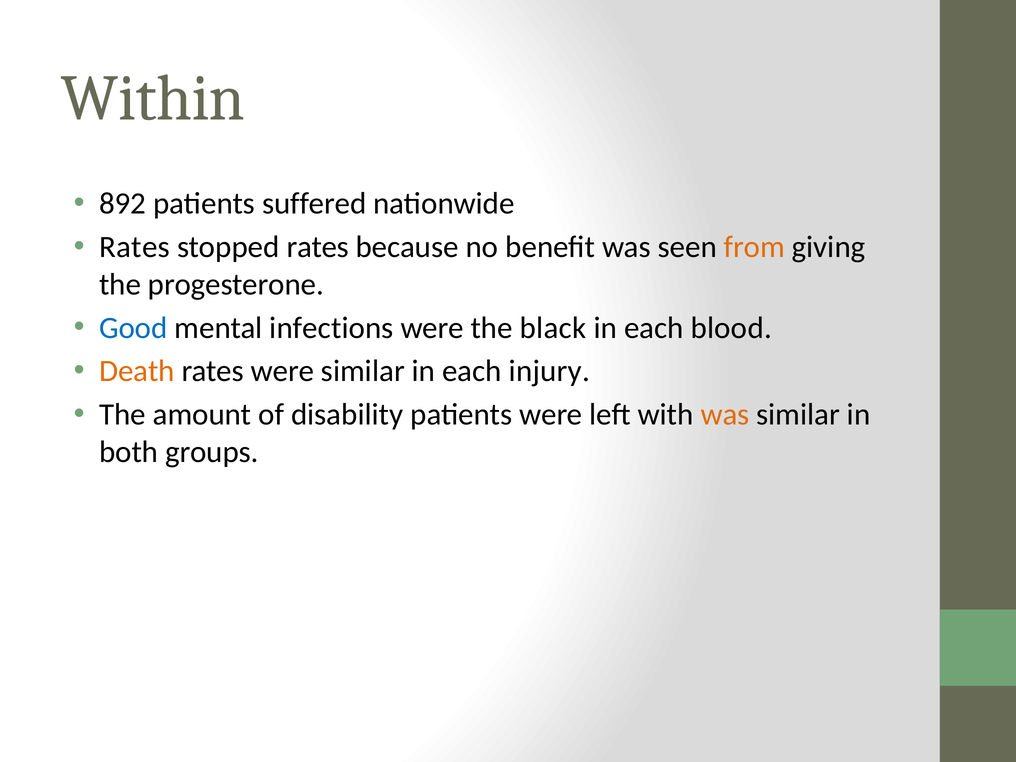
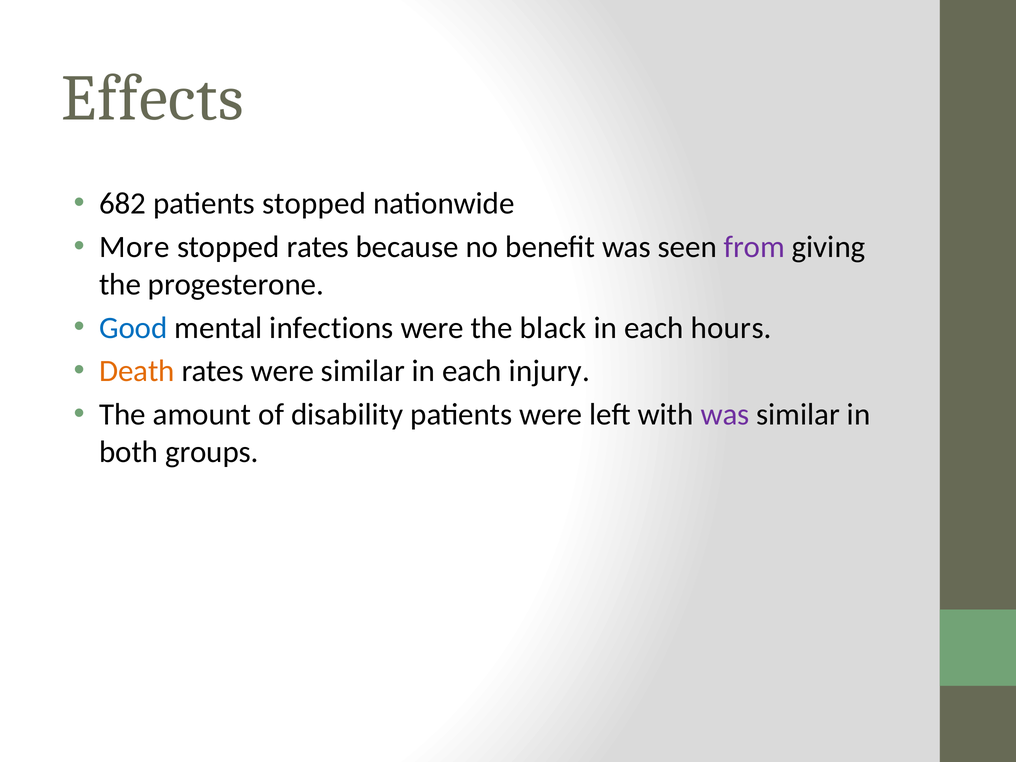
Within: Within -> Effects (152, 99)
892: 892 -> 682 (123, 204)
patients suffered: suffered -> stopped (314, 204)
Rates: Rates -> More (134, 247)
from colour: orange -> purple (754, 247)
blood: blood -> hours (731, 328)
was colour: orange -> purple (725, 415)
